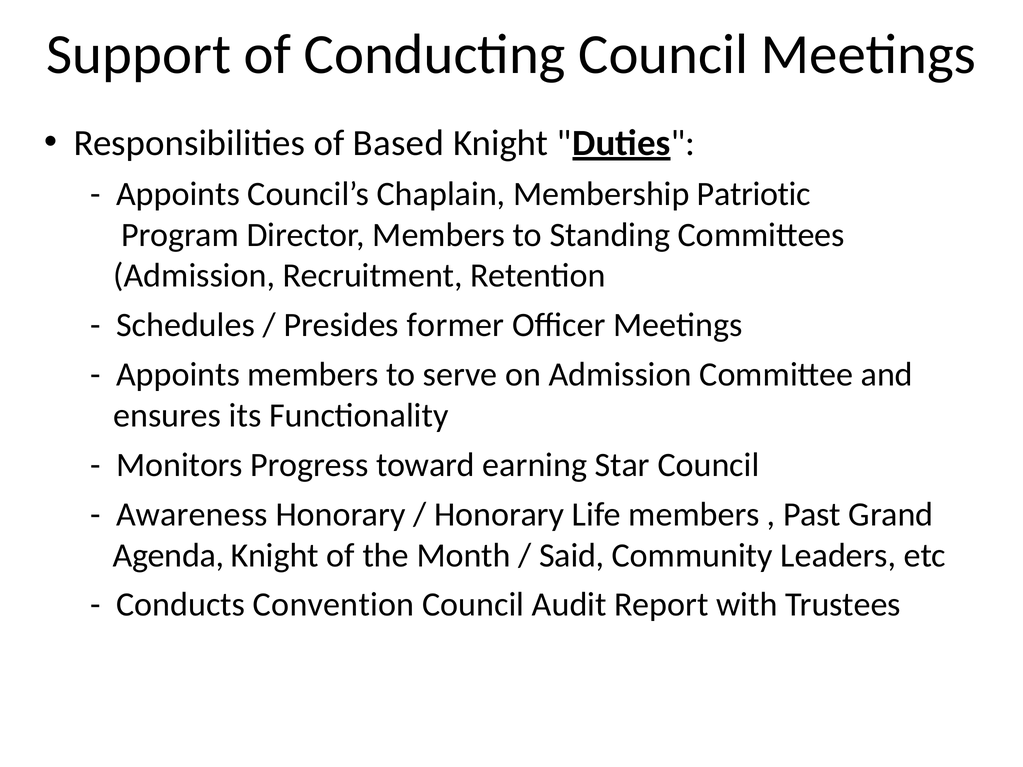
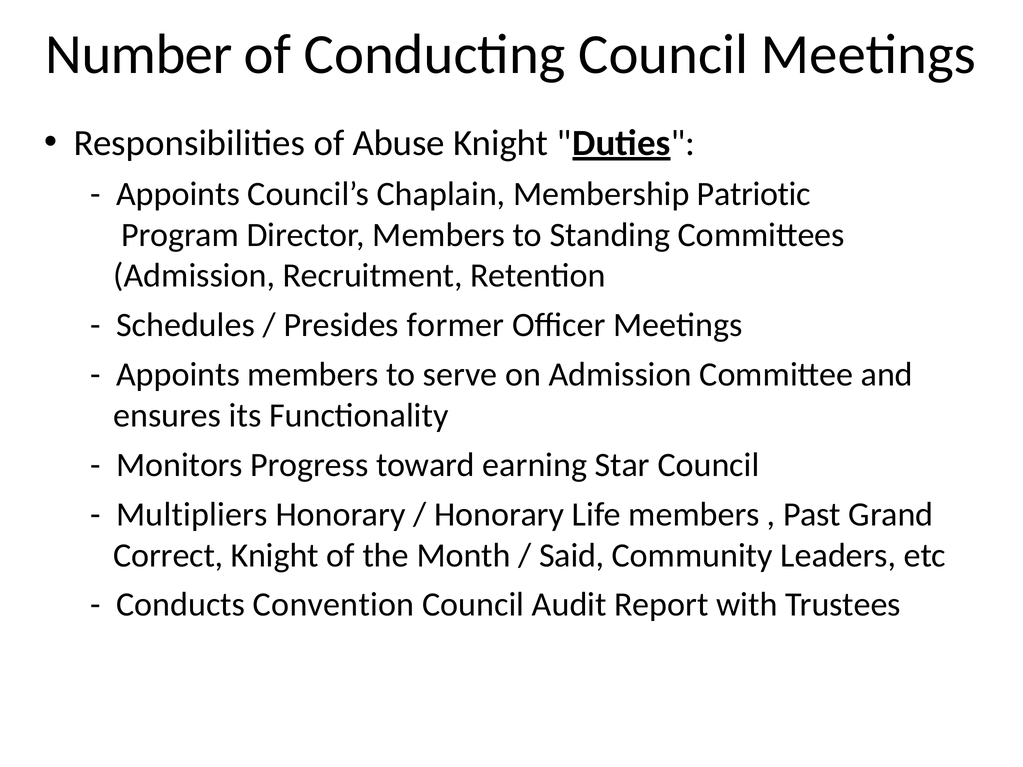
Support: Support -> Number (139, 54)
Based: Based -> Abuse (399, 143)
Awareness: Awareness -> Multipliers (192, 515)
Agenda: Agenda -> Correct (168, 555)
